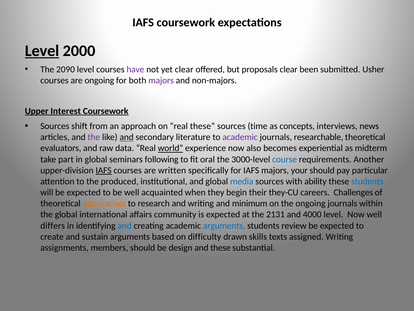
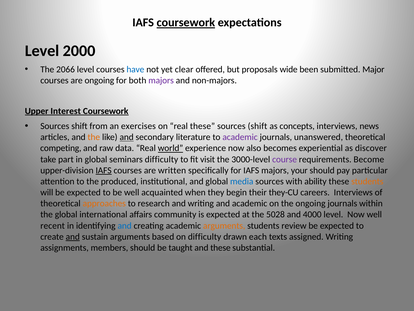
coursework underline: none -> present (186, 23)
Level underline: present -> none (42, 51)
2090: 2090 -> 2066 (66, 69)
have colour: purple -> blue (135, 69)
proposals clear: clear -> wide (289, 69)
Usher: Usher -> Major (373, 69)
approach: approach -> exercises (138, 126)
time: time -> shift (257, 126)
the colour: purple -> orange (94, 137)
researchable: researchable -> unanswered (318, 137)
evaluators: evaluators -> competing (61, 148)
midterm: midterm -> discover (371, 148)
seminars following: following -> difficulty (162, 159)
oral: oral -> visit (208, 159)
course colour: blue -> purple (285, 159)
Another: Another -> Become (369, 159)
students colour: blue -> orange (367, 181)
careers Challenges: Challenges -> Interviews (353, 192)
and minimum: minimum -> academic (250, 203)
2131: 2131 -> 5028 (275, 214)
differs: differs -> recent (53, 225)
arguments colour: blue -> orange (224, 225)
and underline: none -> present (73, 236)
skills: skills -> each (258, 236)
design: design -> taught (181, 247)
